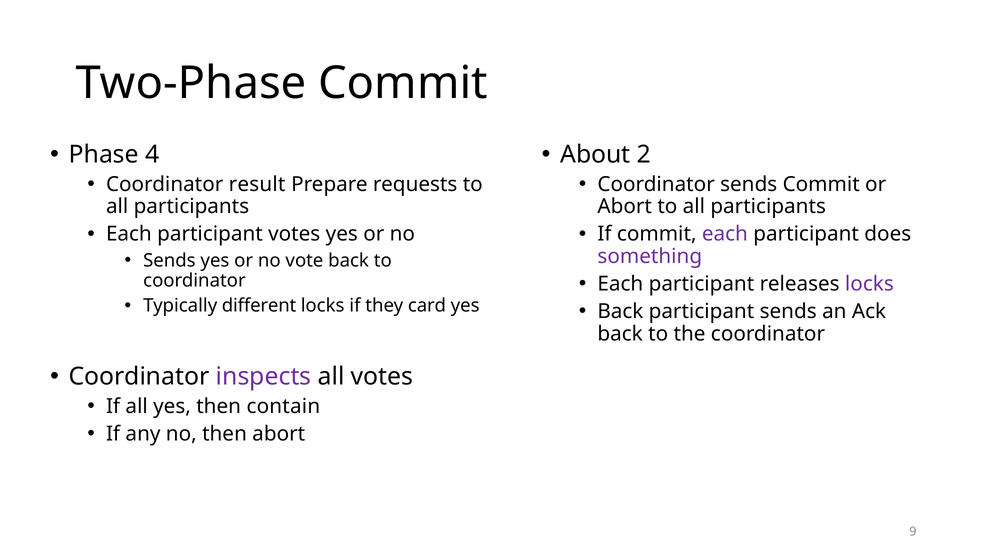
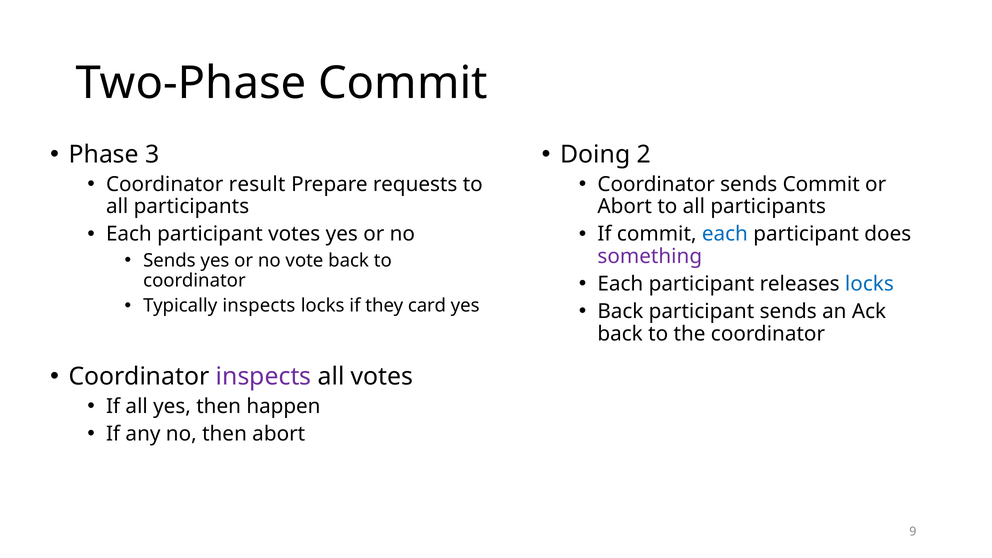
4: 4 -> 3 (152, 155)
About: About -> Doing (595, 155)
each colour: purple -> blue (725, 234)
locks colour: purple -> blue (869, 284)
Typically different: different -> inspects (259, 306)
contain: contain -> happen (283, 407)
